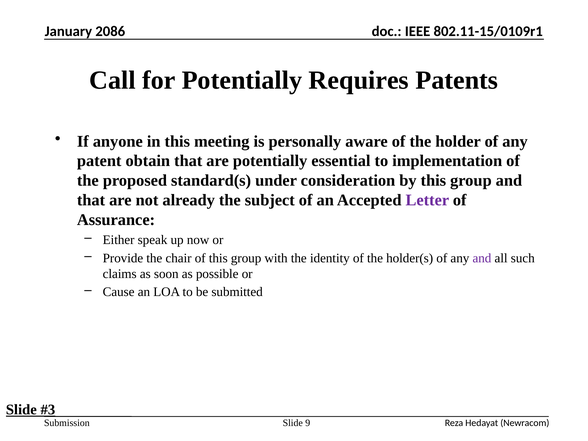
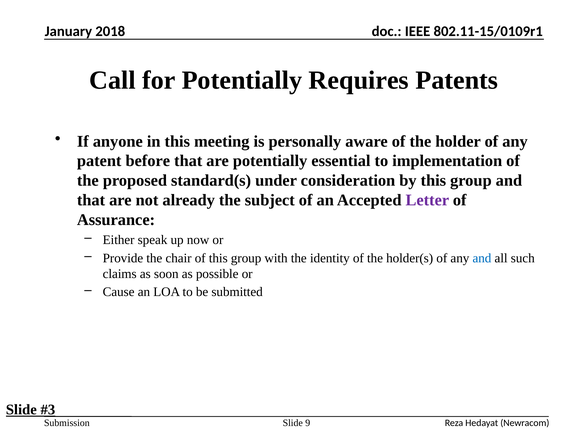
2086: 2086 -> 2018 (110, 31)
obtain: obtain -> before (148, 161)
and colour: purple -> blue (482, 258)
